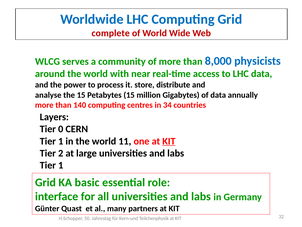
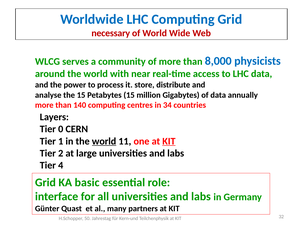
complete: complete -> necessary (111, 33)
world underline: none -> present (104, 141)
1: 1 -> 4 (61, 165)
